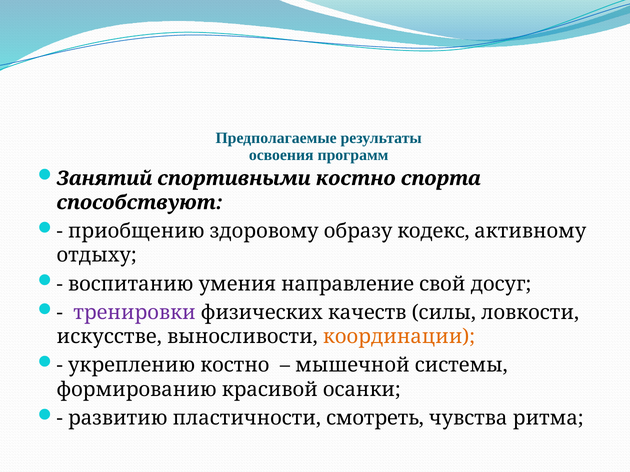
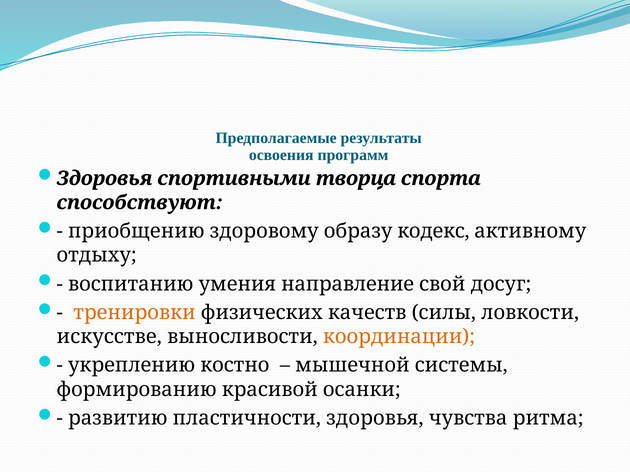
Занятий: Занятий -> Здоровья (105, 179)
спортивными костно: костно -> творца (356, 179)
тренировки colour: purple -> orange (134, 313)
пластичности смотреть: смотреть -> здоровья (375, 418)
